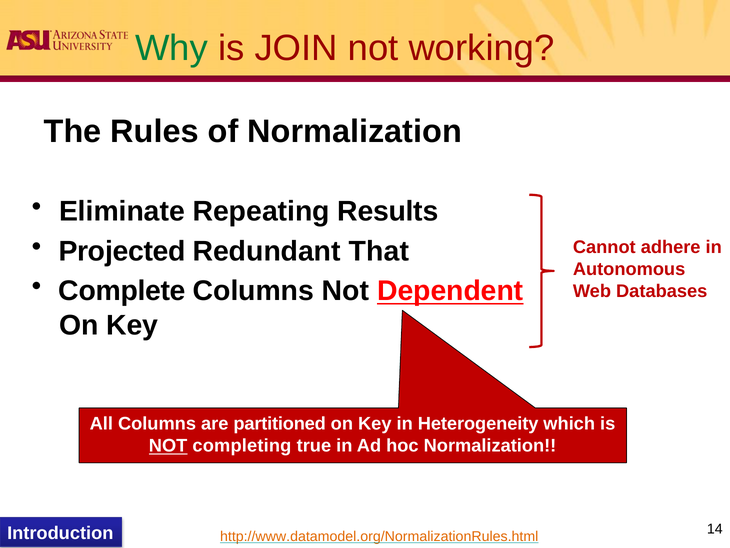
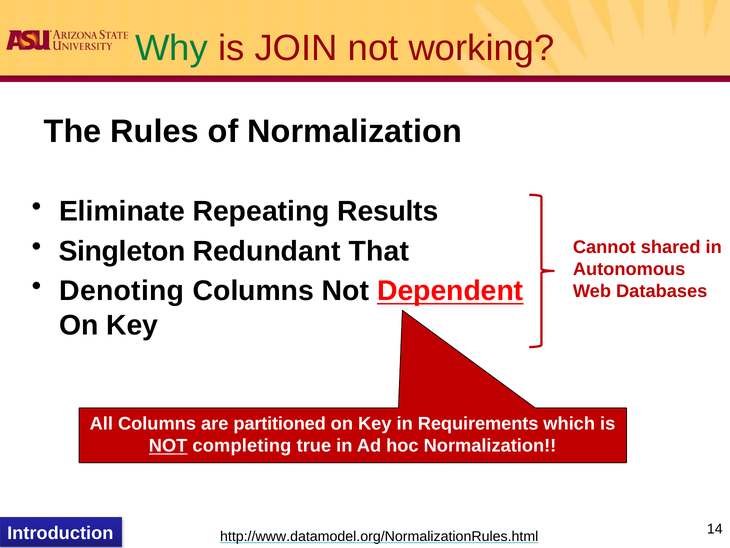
Projected: Projected -> Singleton (122, 251)
adhere: adhere -> shared (671, 247)
Complete: Complete -> Denoting (122, 291)
Heterogeneity: Heterogeneity -> Requirements (478, 423)
http://www.datamodel.org/NormalizationRules.html colour: orange -> black (379, 536)
